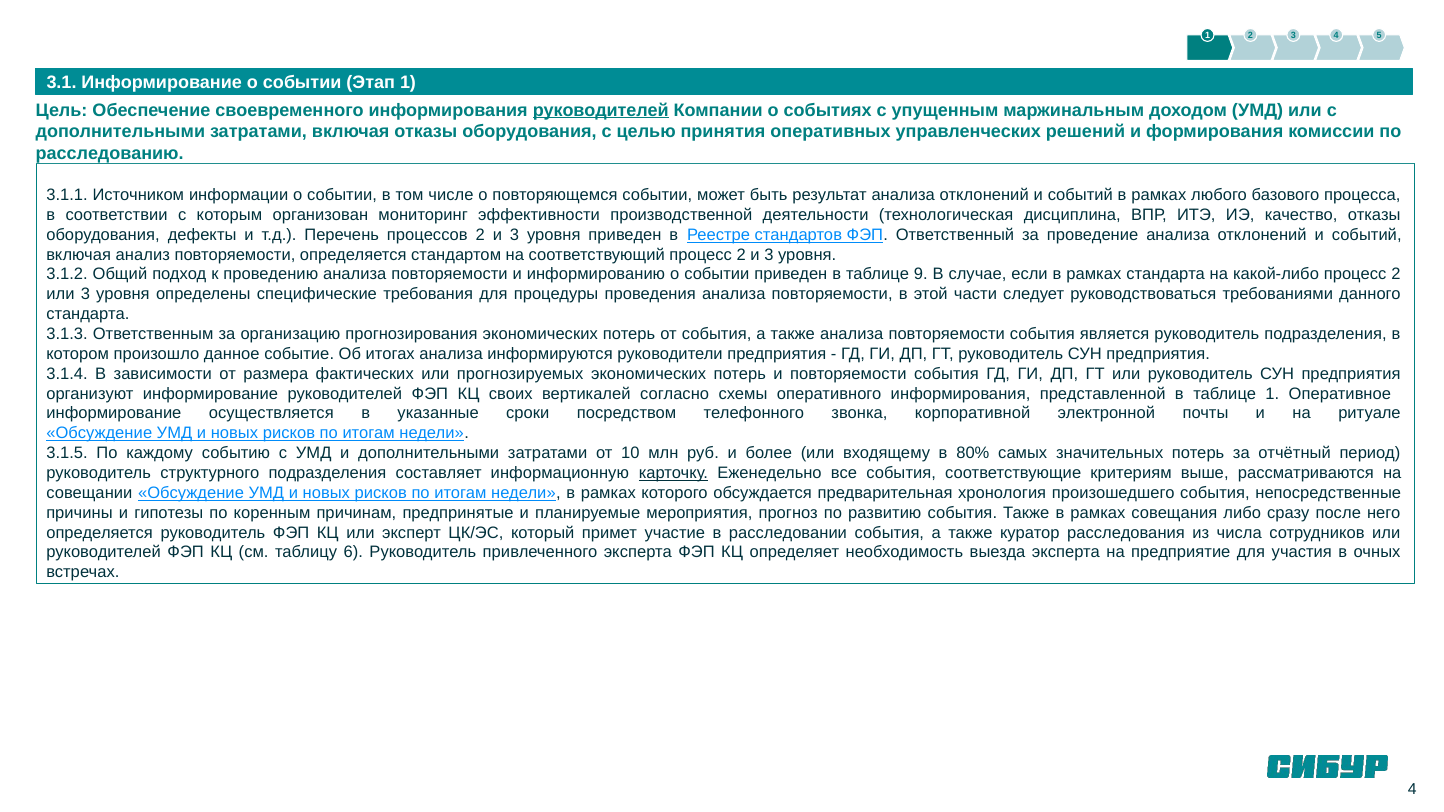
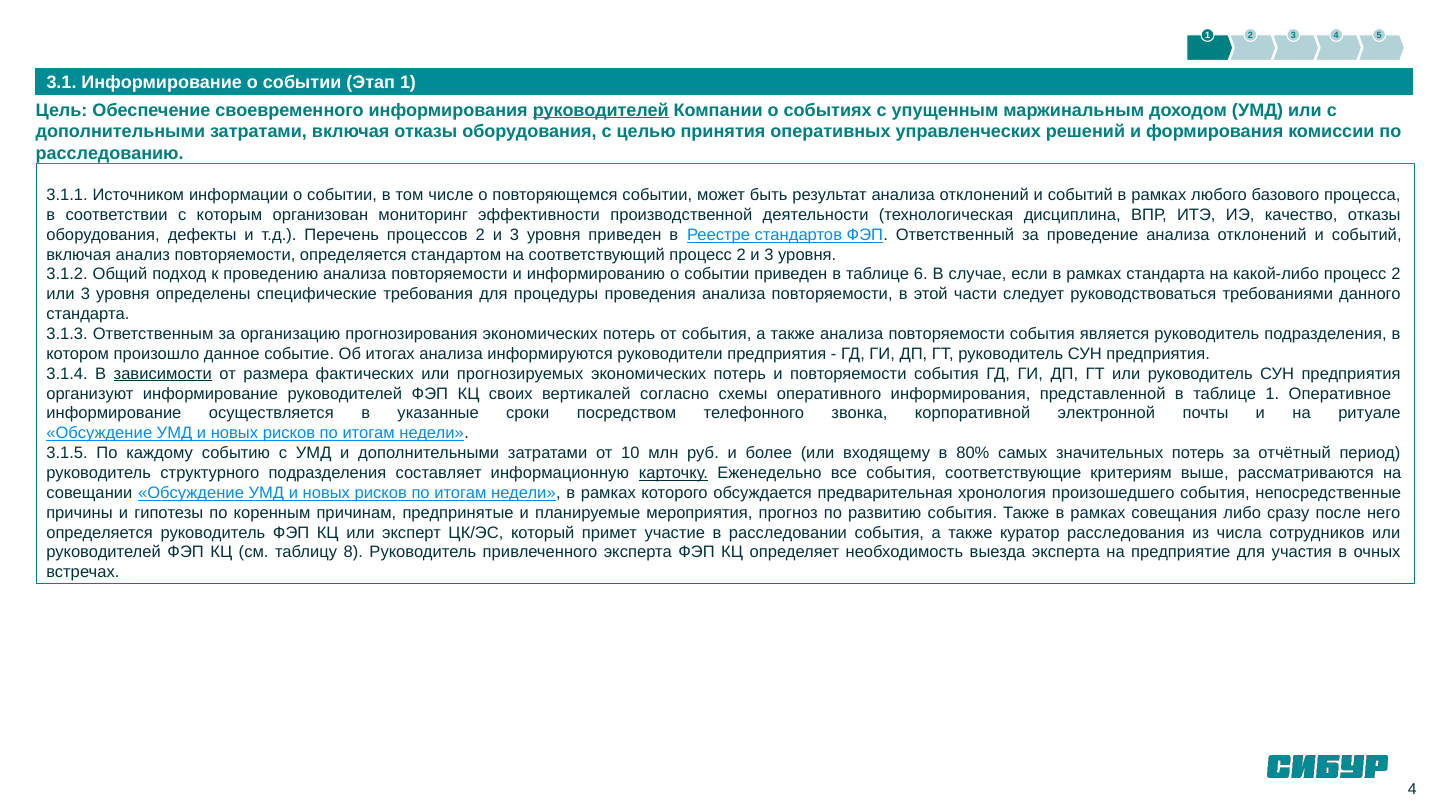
9: 9 -> 6 (921, 275)
зависимости underline: none -> present (163, 374)
6: 6 -> 8 (353, 553)
